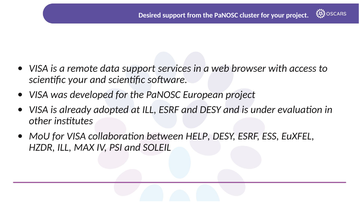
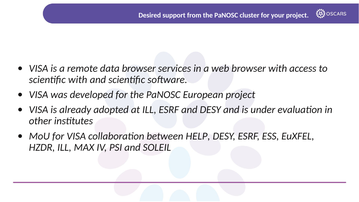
data support: support -> browser (139, 68)
scientific your: your -> with (78, 80)
